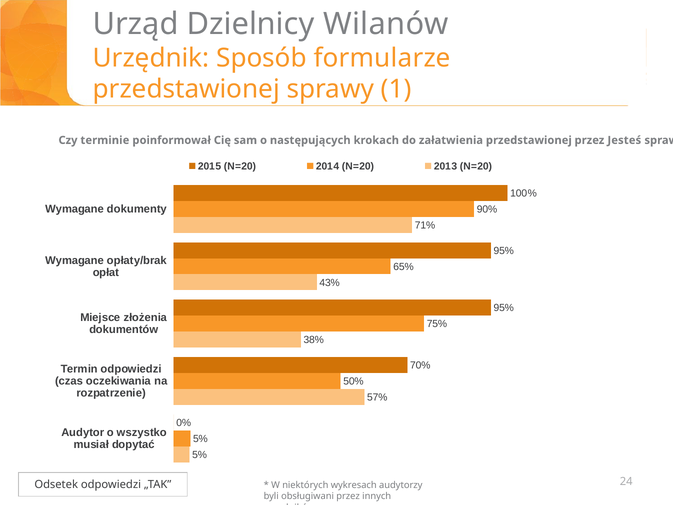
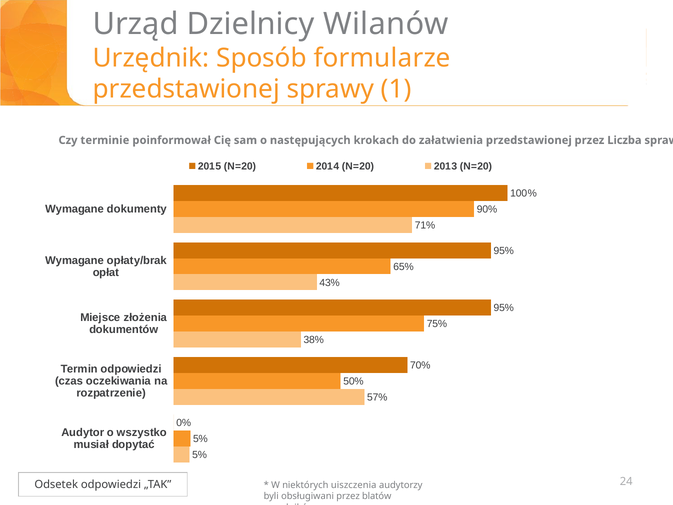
Jesteś: Jesteś -> Liczba (624, 140)
wykresach: wykresach -> uiszczenia (354, 485)
innych: innych -> blatów (377, 496)
